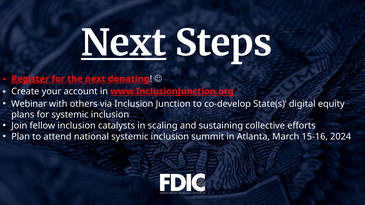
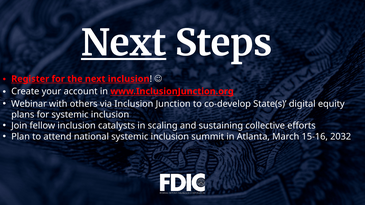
Register underline: present -> none (30, 79)
next donating: donating -> inclusion (129, 79)
2024: 2024 -> 2032 (341, 137)
